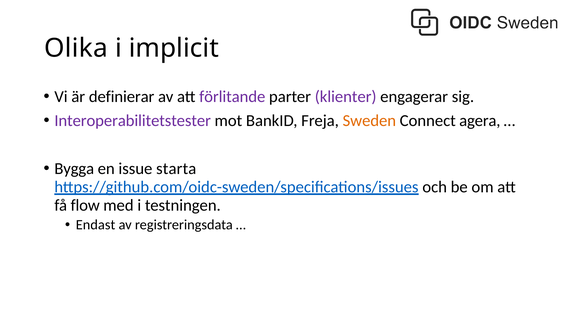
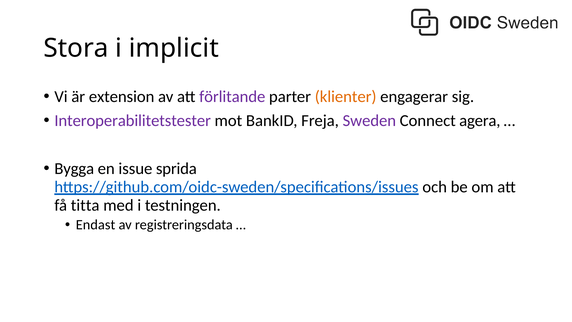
Olika: Olika -> Stora (76, 48)
definierar: definierar -> extension (122, 97)
klienter colour: purple -> orange (346, 97)
Sweden colour: orange -> purple (369, 121)
starta: starta -> sprida (176, 169)
flow: flow -> titta (85, 205)
